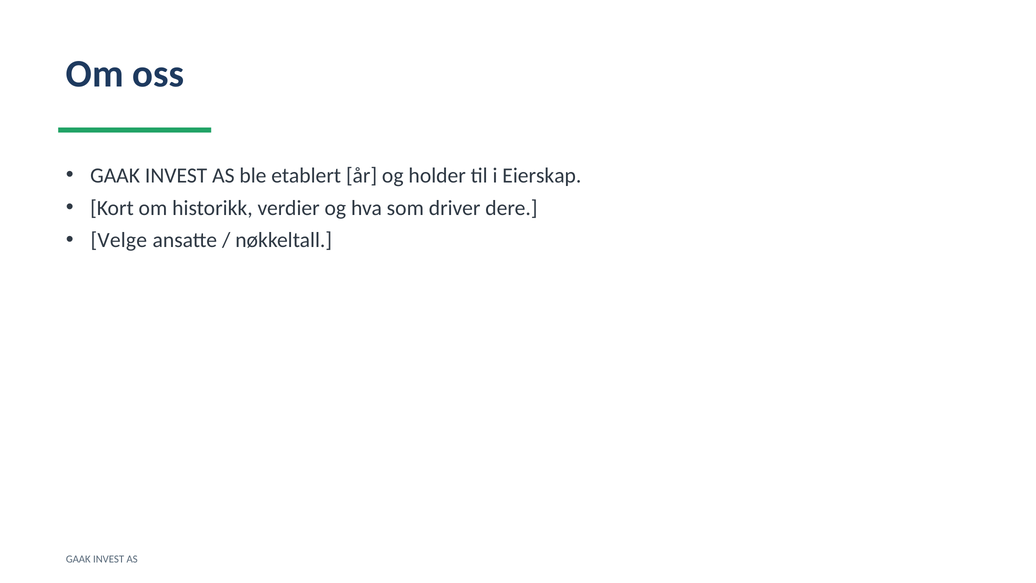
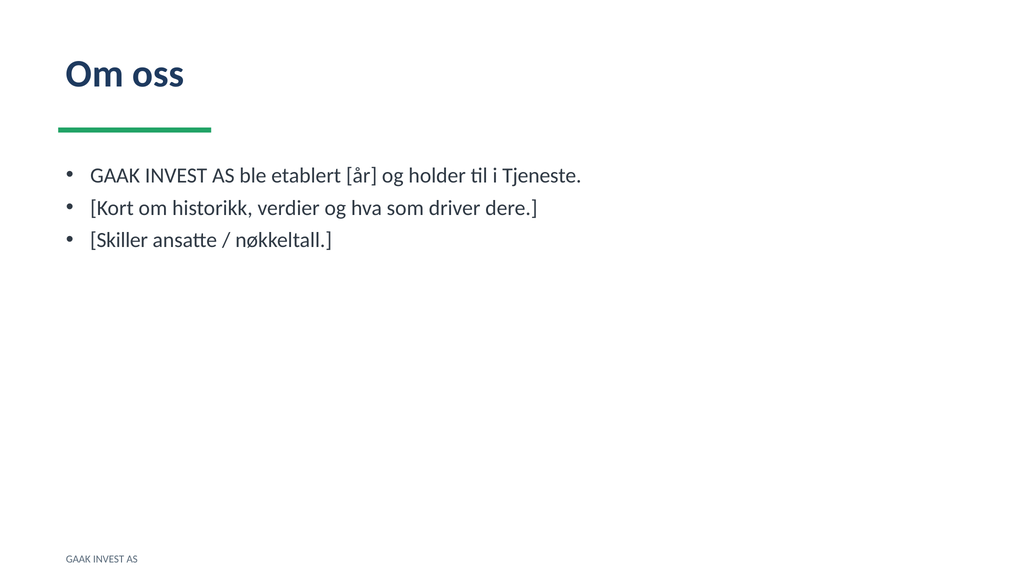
Eierskap: Eierskap -> Tjeneste (542, 175)
Velge: Velge -> Skiller (119, 240)
